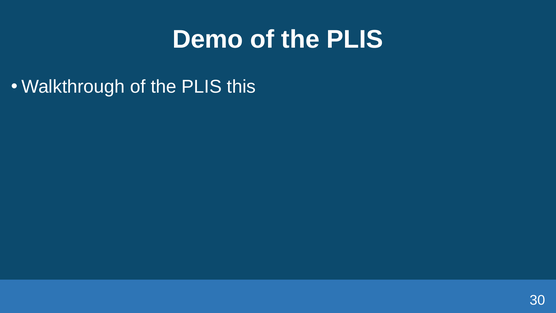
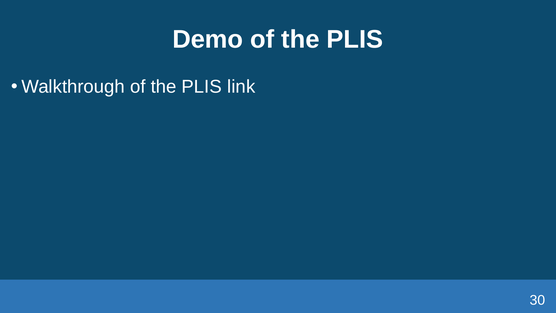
this: this -> link (241, 87)
